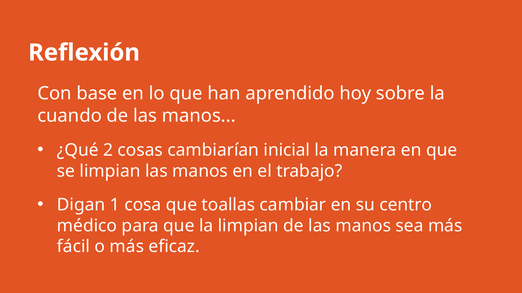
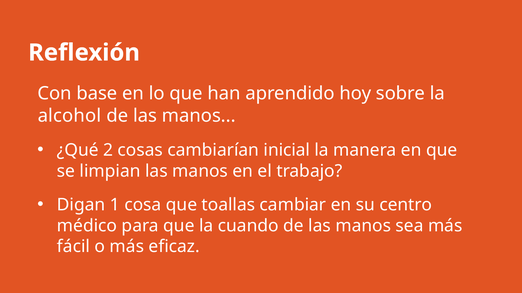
cuando: cuando -> alcohol (70, 116)
la limpian: limpian -> cuando (248, 226)
